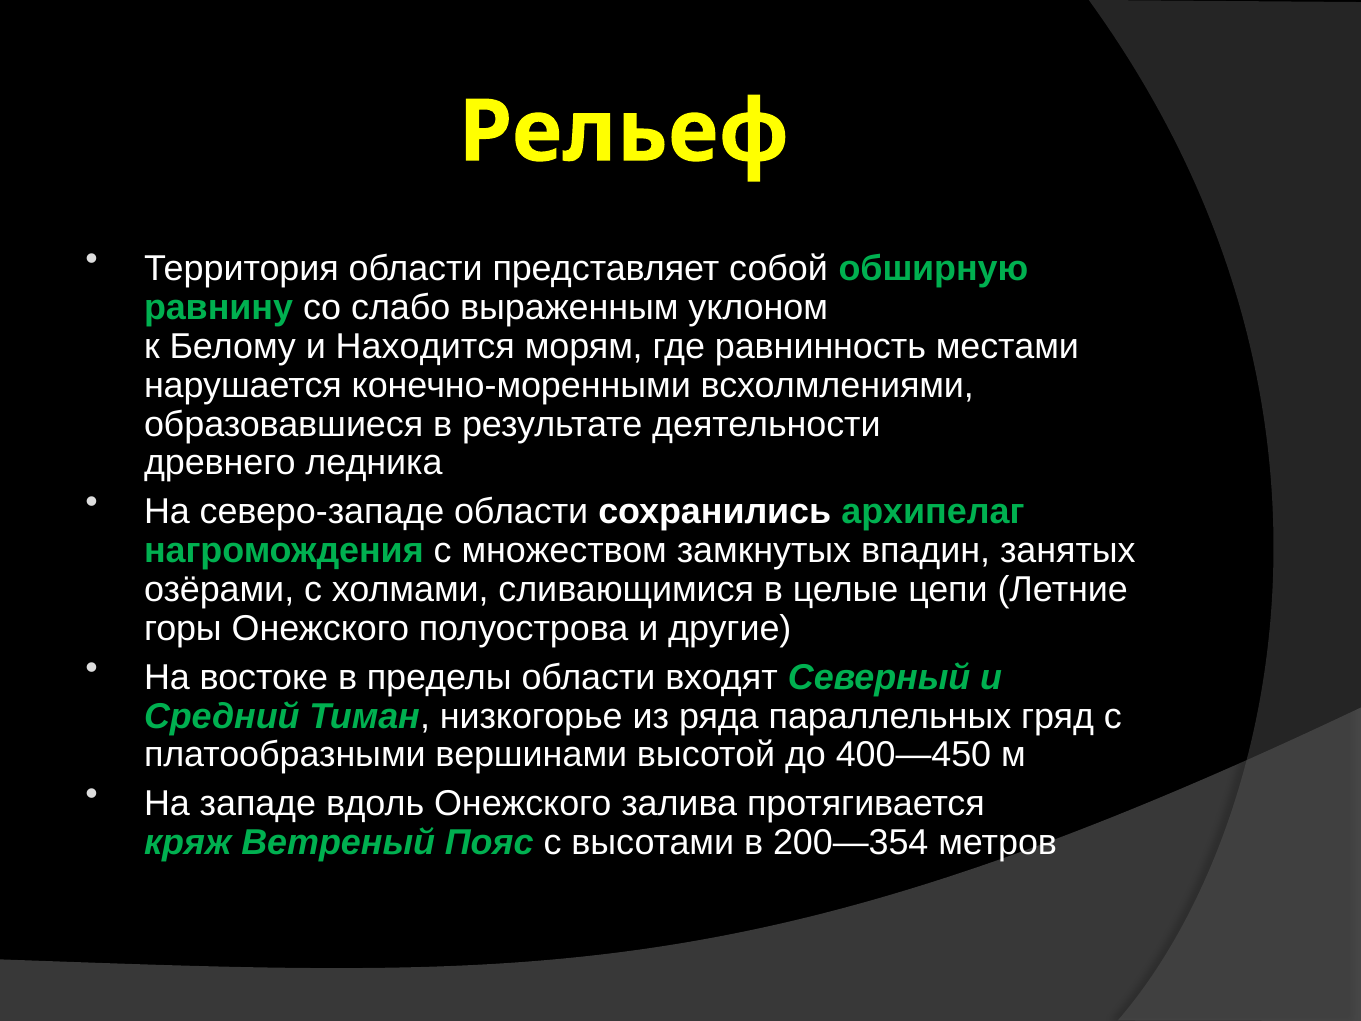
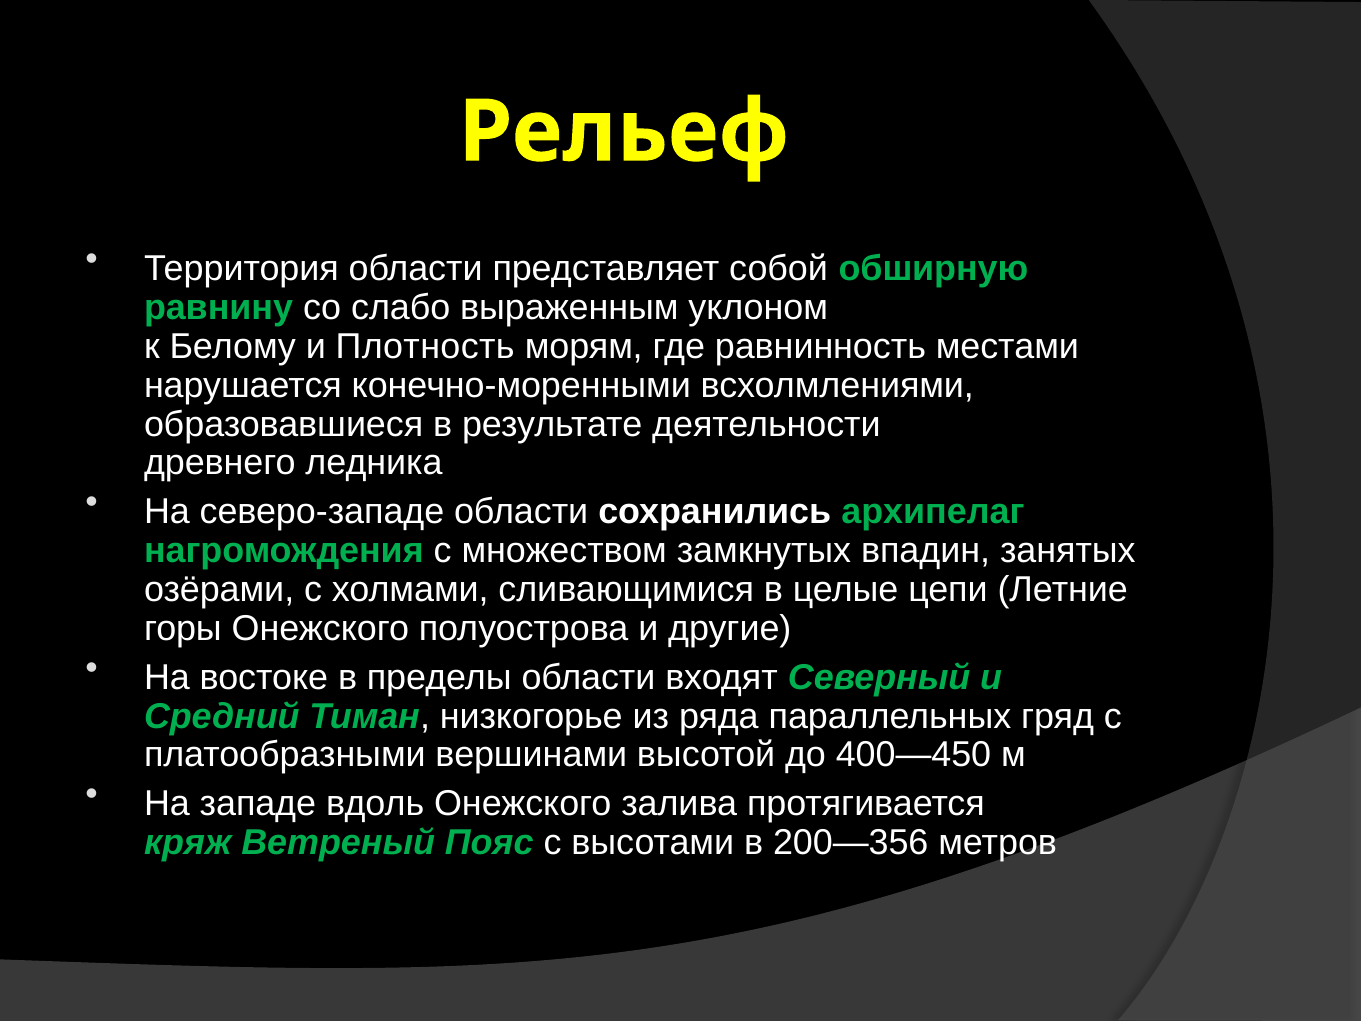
Находится: Находится -> Плотность (425, 347)
200—354: 200—354 -> 200—356 (851, 843)
